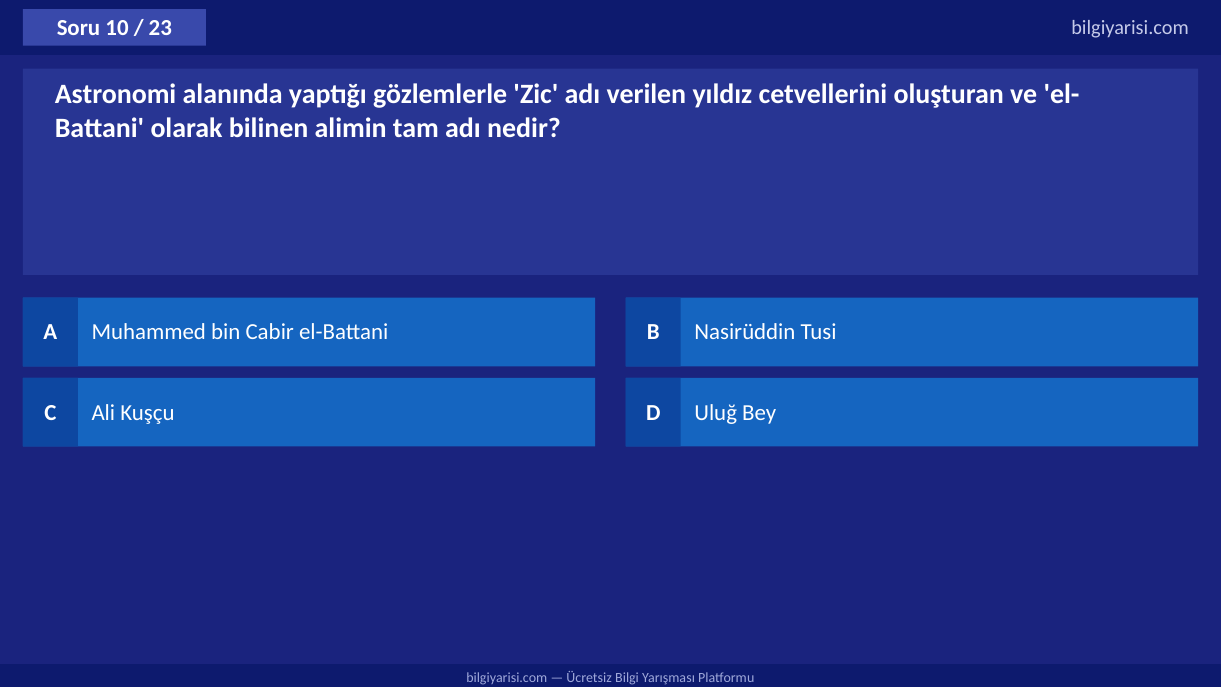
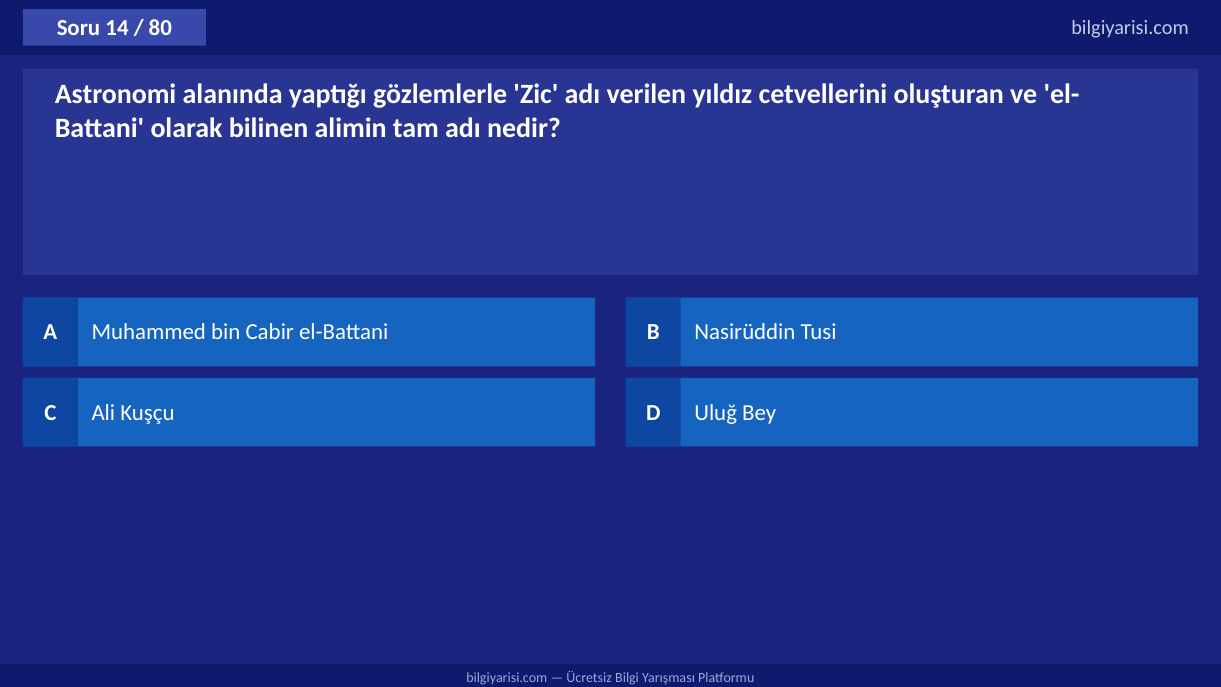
10: 10 -> 14 (117, 28)
23: 23 -> 80 (160, 28)
